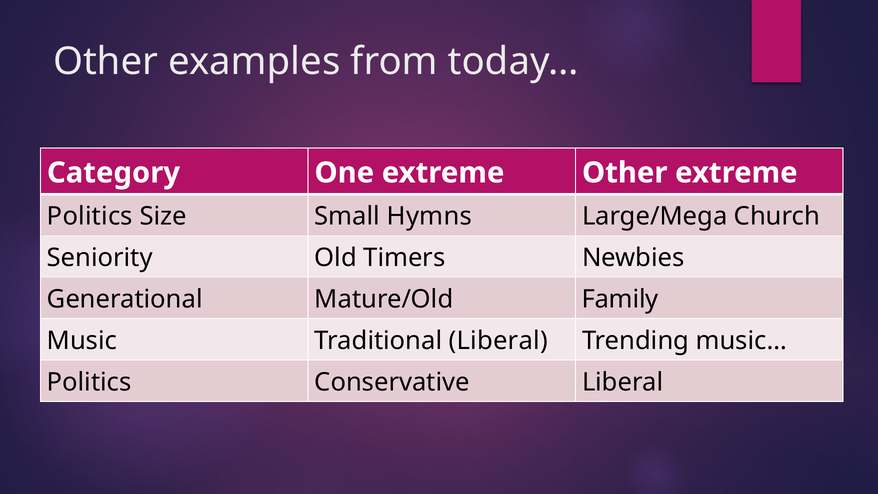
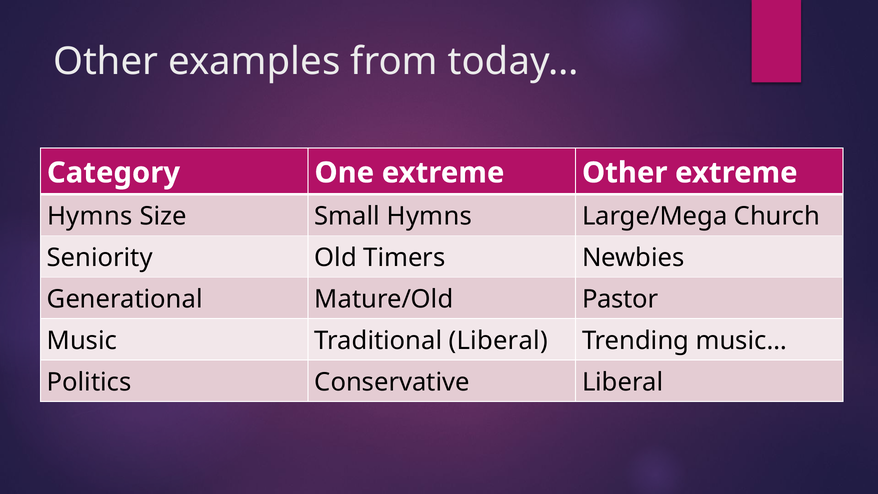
Politics: Politics -> Hymns (90, 216)
Family: Family -> Pastor (620, 299)
